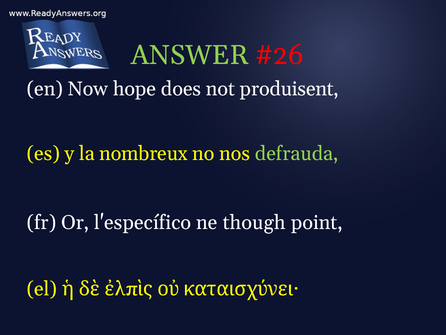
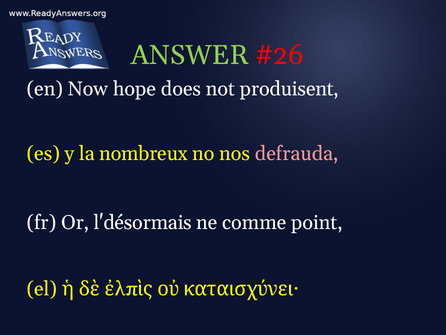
defrauda colour: light green -> pink (297, 153)
l'específico: l'específico -> l'désormais (143, 222)
though: though -> comme (254, 222)
